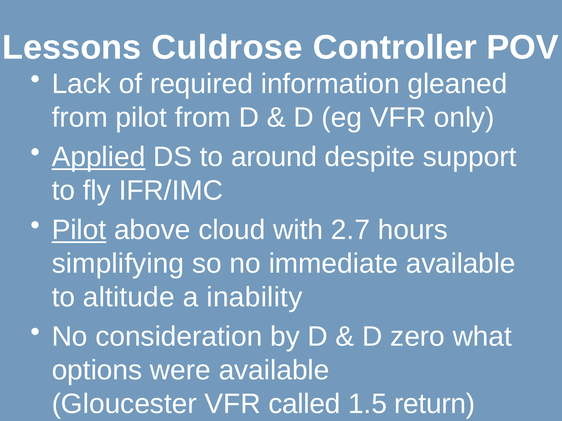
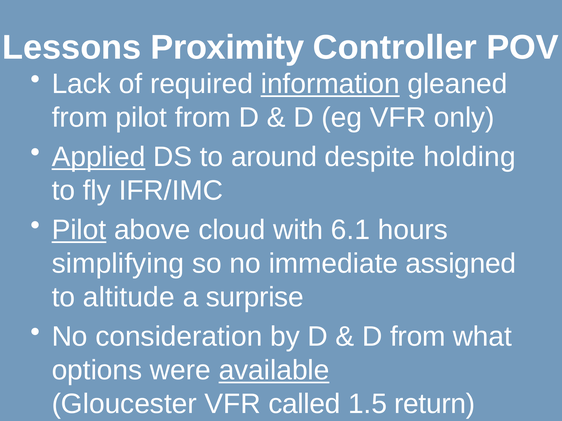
Culdrose: Culdrose -> Proximity (227, 48)
information underline: none -> present (330, 84)
support: support -> holding (470, 157)
2.7: 2.7 -> 6.1 (351, 230)
immediate available: available -> assigned (461, 264)
inability: inability -> surprise (255, 298)
D zero: zero -> from (418, 337)
available underline: none -> present (274, 371)
